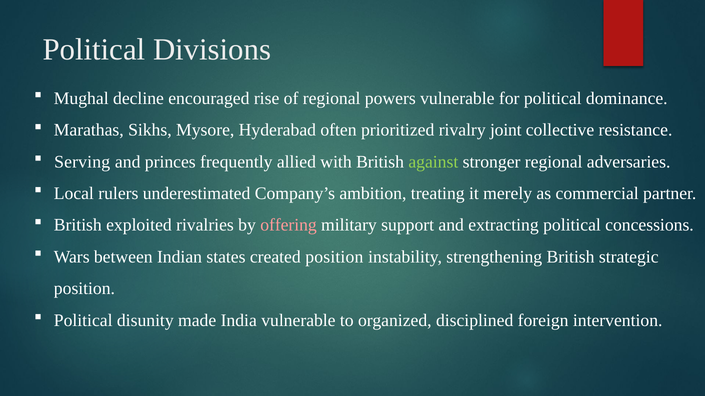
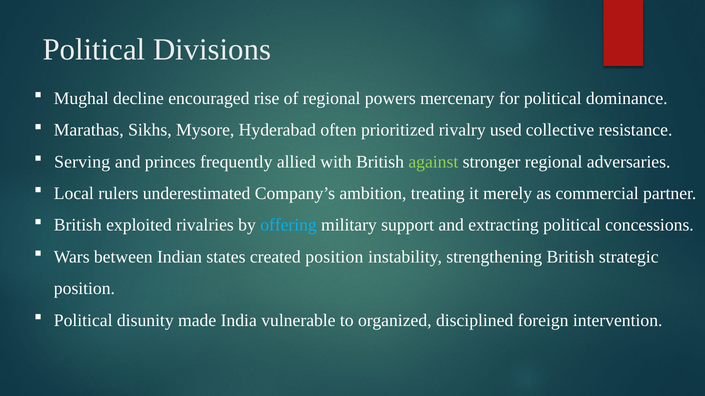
powers vulnerable: vulnerable -> mercenary (457, 99)
joint: joint -> used (506, 130)
offering colour: pink -> light blue (289, 225)
